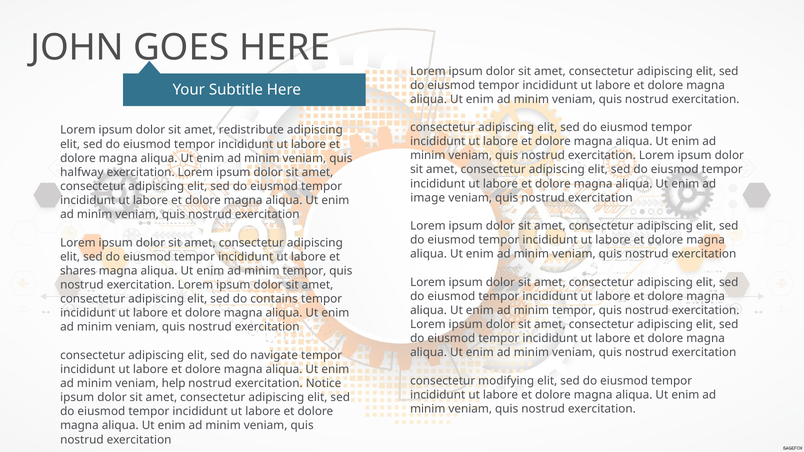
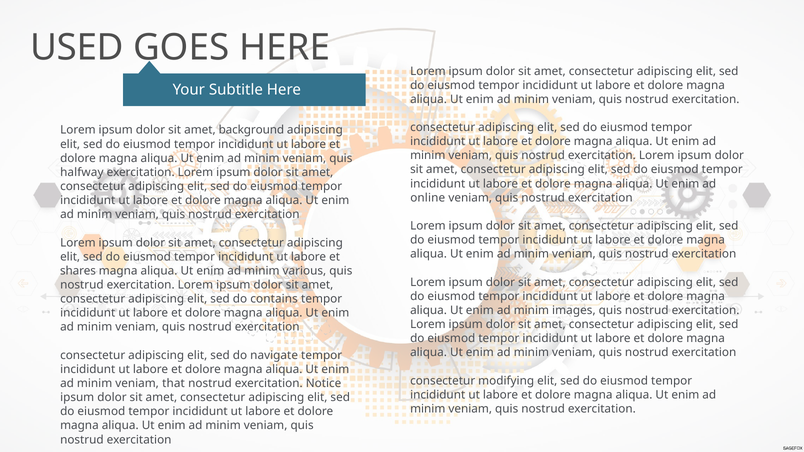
JOHN: JOHN -> USED (77, 48)
redistribute: redistribute -> background (251, 130)
image: image -> online (428, 198)
tempor: tempor -> various (304, 271)
tempor: tempor -> images (574, 310)
help: help -> that (174, 384)
